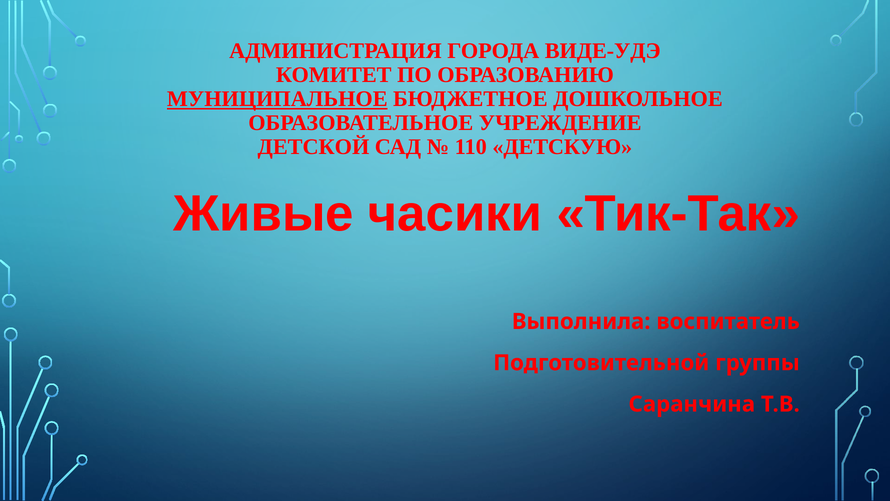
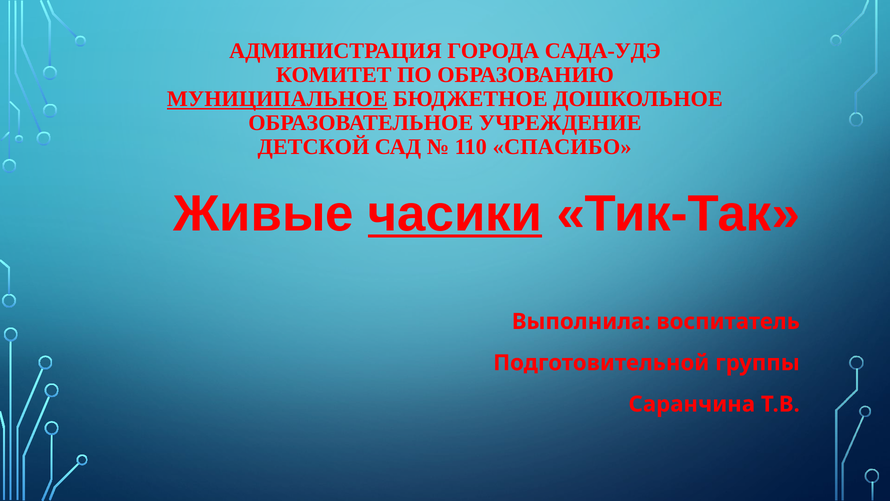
ВИДЕ-УДЭ: ВИДЕ-УДЭ -> САДА-УДЭ (603, 51)
ДЕТСКУЮ: ДЕТСКУЮ -> СПАСИБО (562, 147)
часики underline: none -> present (455, 214)
